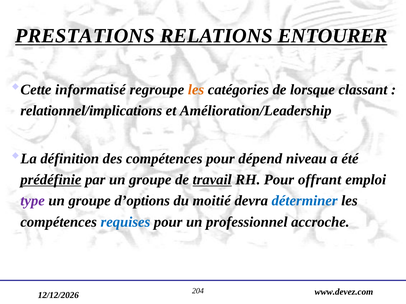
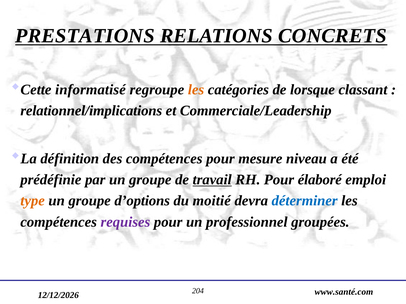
ENTOURER: ENTOURER -> CONCRETS (332, 36)
Amélioration/Leadership: Amélioration/Leadership -> Commerciale/Leadership (256, 111)
dépend: dépend -> mesure (260, 159)
prédéfinie underline: present -> none (51, 180)
offrant: offrant -> élaboré (320, 180)
type colour: purple -> orange (33, 201)
requises colour: blue -> purple (125, 222)
accroche: accroche -> groupées (320, 222)
www.devez.com: www.devez.com -> www.santé.com (344, 292)
